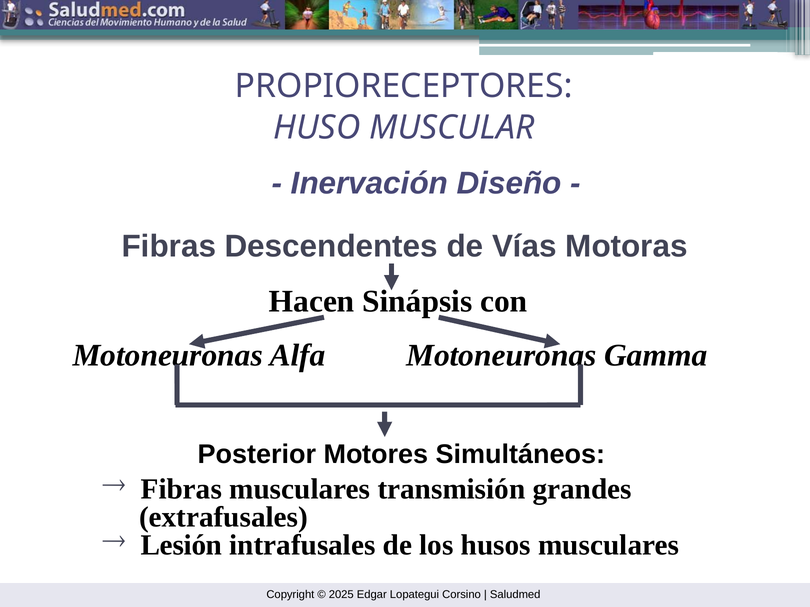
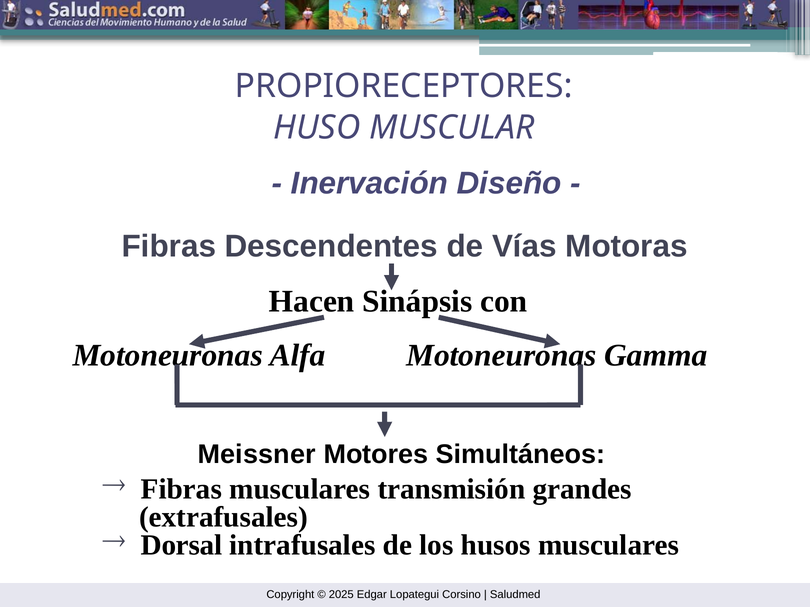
Posterior: Posterior -> Meissner (257, 455)
Lesión: Lesión -> Dorsal (181, 546)
